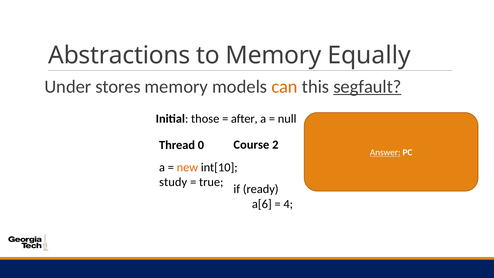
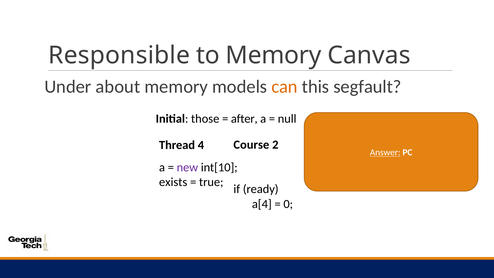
Abstractions: Abstractions -> Responsible (119, 55)
Equally: Equally -> Canvas (369, 55)
stores: stores -> about (118, 87)
segfault underline: present -> none (367, 87)
0: 0 -> 4 (201, 145)
new colour: orange -> purple (187, 167)
study: study -> exists (173, 182)
a[6: a[6 -> a[4 (262, 204)
4: 4 -> 0 (288, 204)
